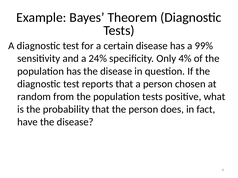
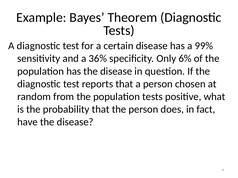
24%: 24% -> 36% (98, 59)
4%: 4% -> 6% (185, 59)
